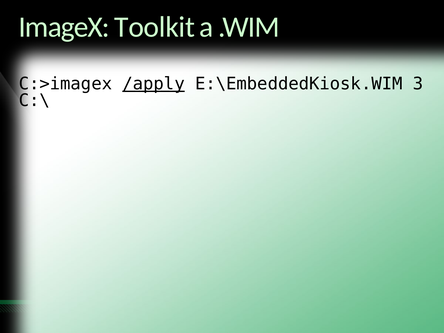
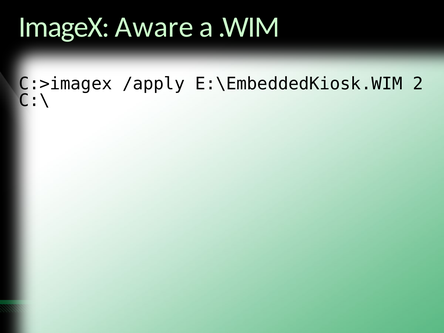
Toolkit: Toolkit -> Aware (154, 27)
/apply underline: present -> none (154, 84)
3: 3 -> 2 (418, 84)
